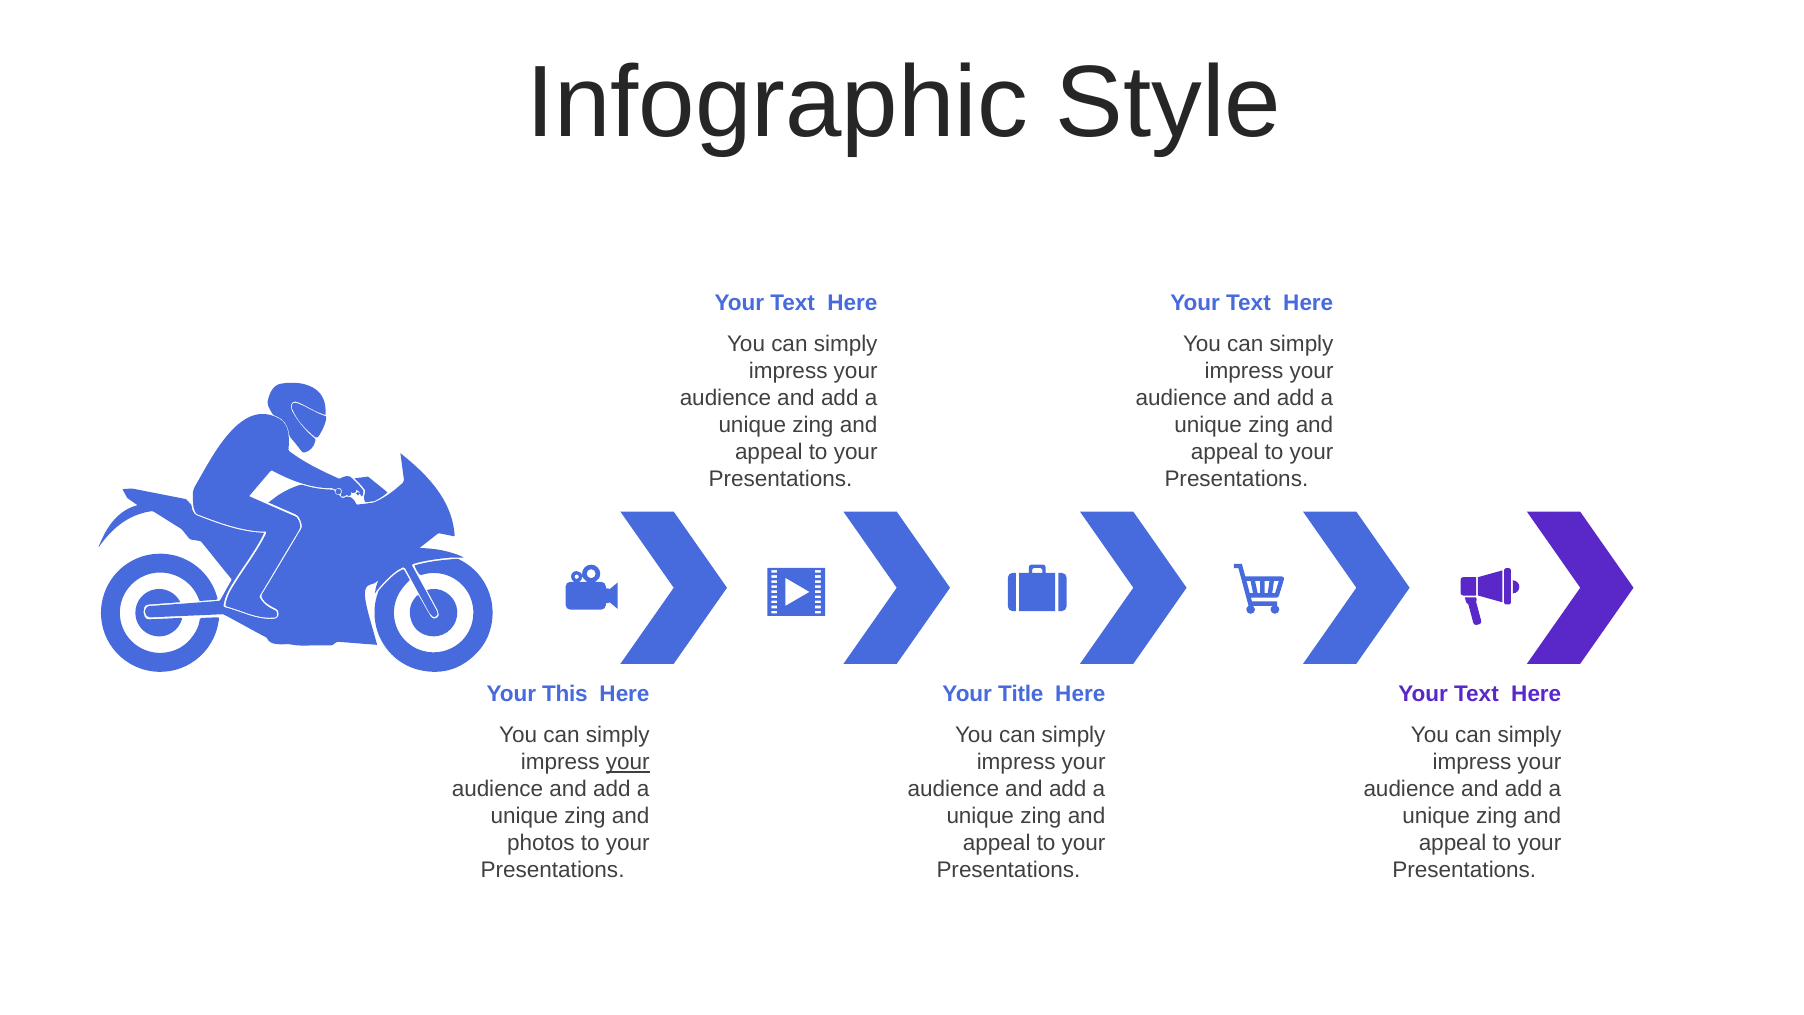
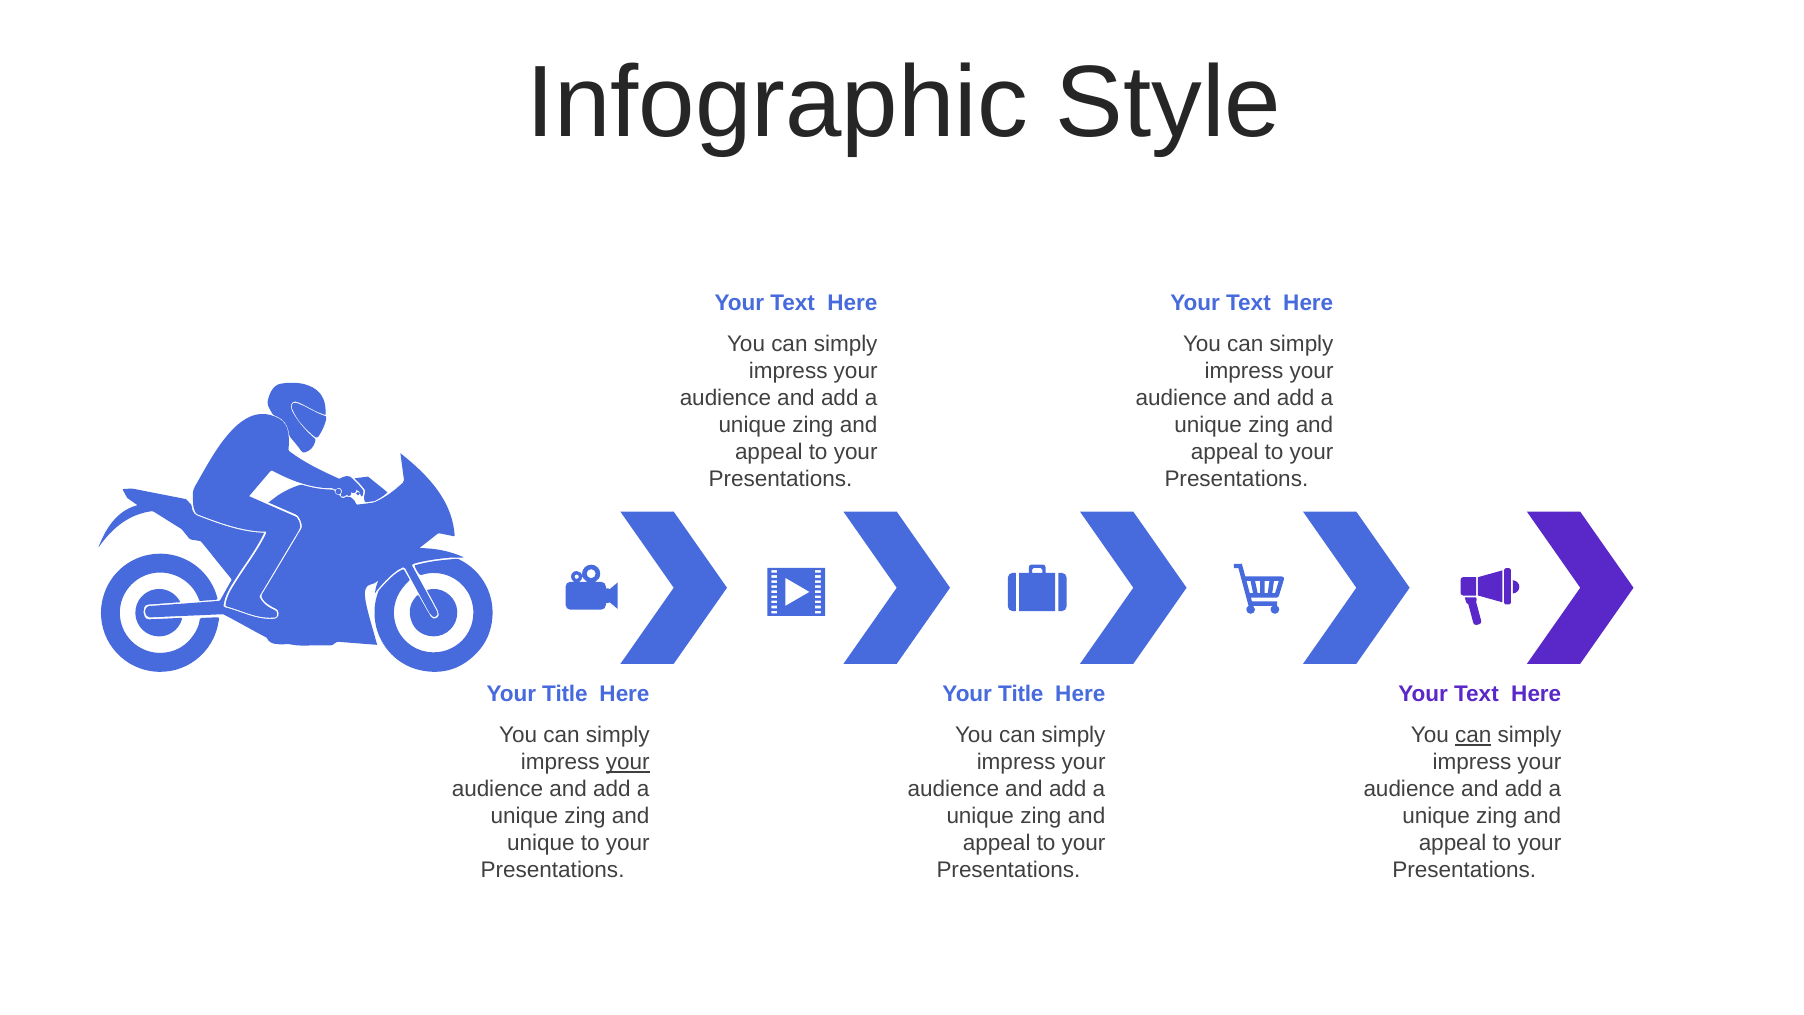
This: This -> Title (565, 694)
can underline: none -> present (1473, 735)
photos: photos -> unique (541, 843)
